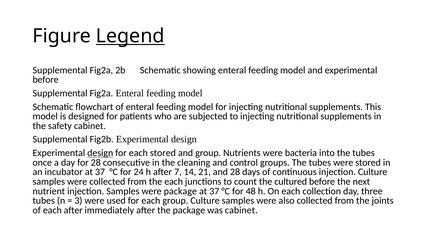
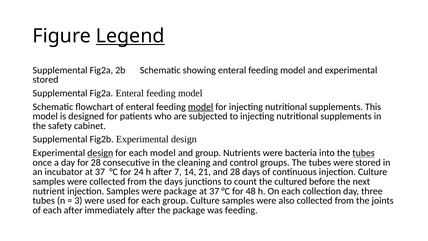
before: before -> stored (46, 80)
model underline: none -> present (201, 107)
each stored: stored -> model (163, 153)
tubes underline: none -> present (364, 153)
the each: each -> days (174, 181)
was cabinet: cabinet -> feeding (241, 210)
